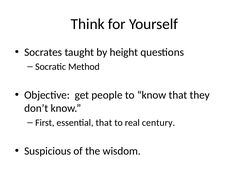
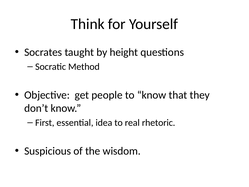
essential that: that -> idea (104, 122)
century: century -> rhetoric (159, 122)
